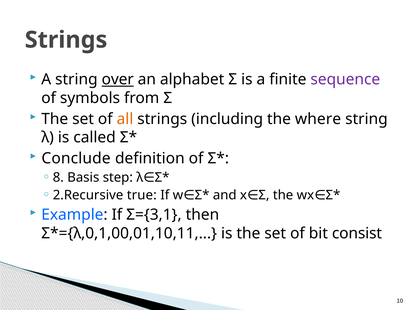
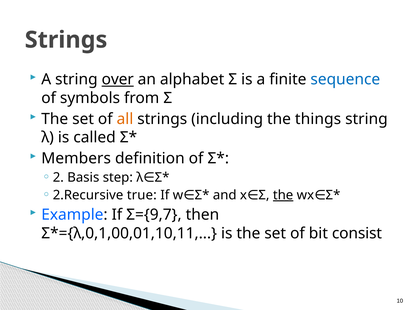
sequence colour: purple -> blue (345, 79)
where: where -> things (318, 119)
Conclude: Conclude -> Members (76, 158)
8: 8 -> 2 (58, 177)
the underline: none -> present (283, 195)
Σ={3,1: Σ={3,1 -> Σ={9,7 (154, 215)
